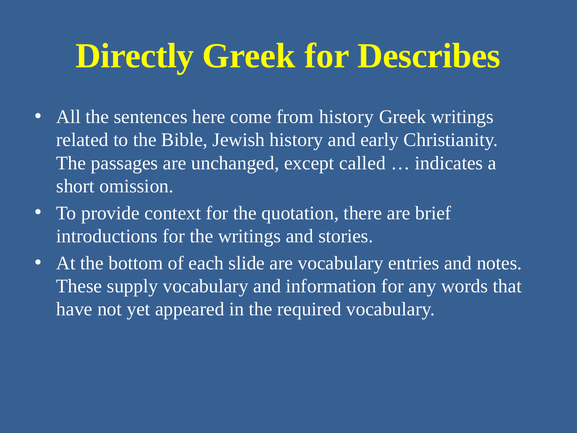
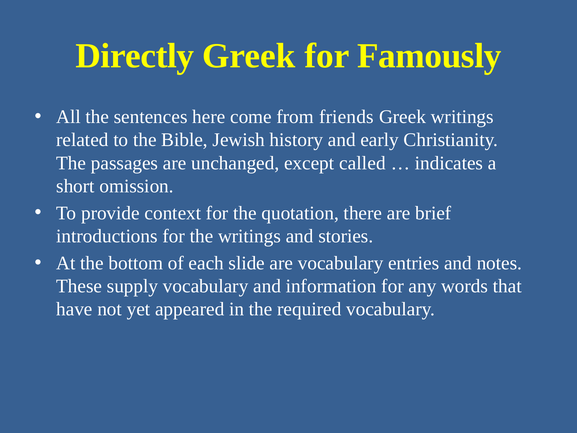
Describes: Describes -> Famously (429, 56)
from history: history -> friends (346, 117)
